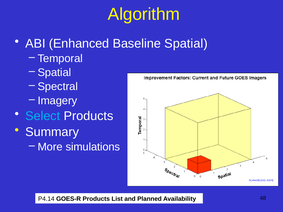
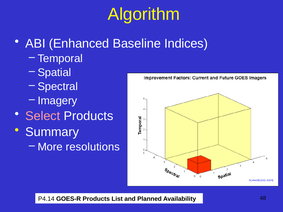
Baseline Spatial: Spatial -> Indices (186, 44)
Select colour: light blue -> pink (43, 116)
simulations: simulations -> resolutions (93, 147)
